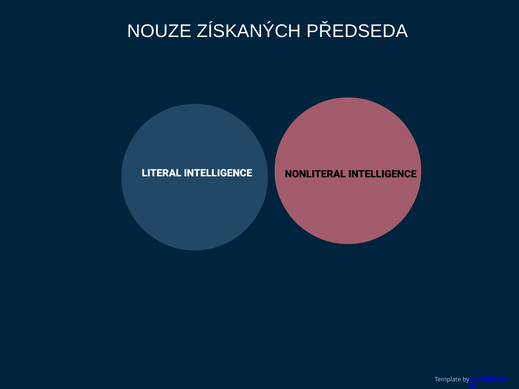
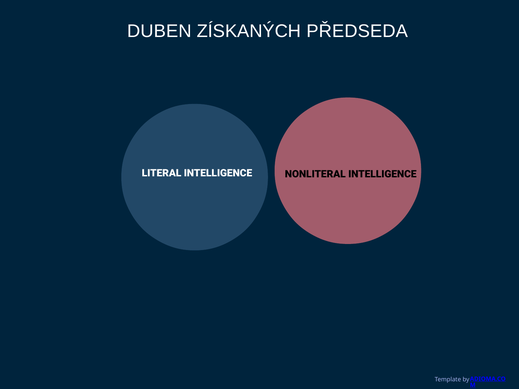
NOUZE: NOUZE -> DUBEN (159, 31)
